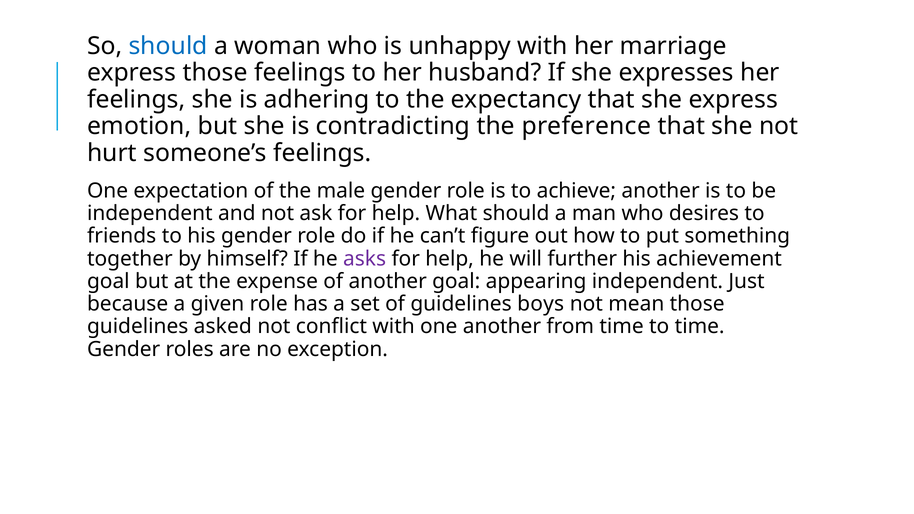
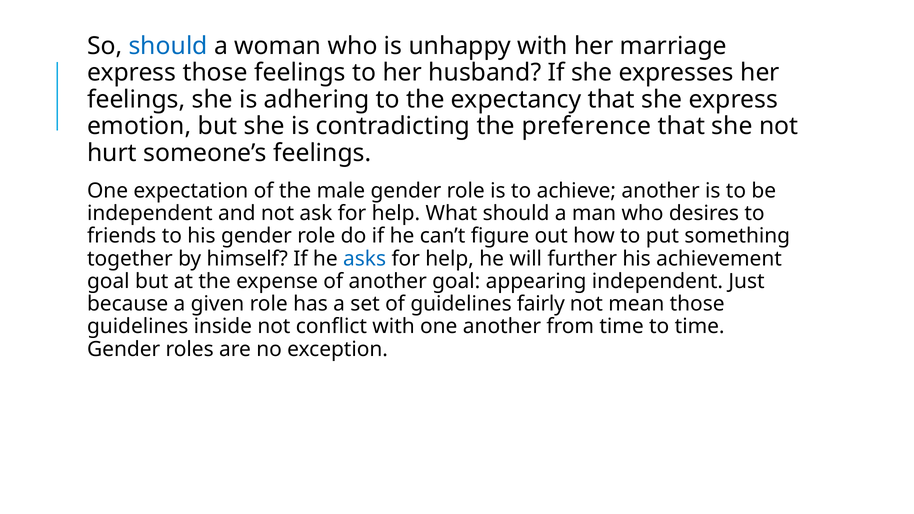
asks colour: purple -> blue (365, 259)
boys: boys -> fairly (541, 304)
asked: asked -> inside (223, 327)
